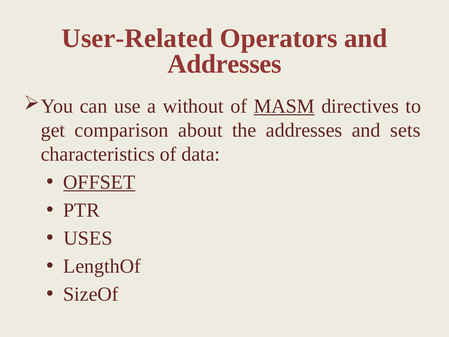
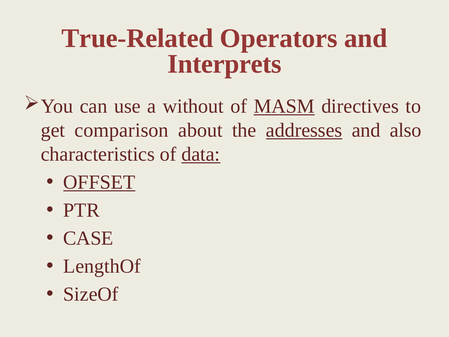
User-Related: User-Related -> True-Related (137, 38)
Addresses: Addresses -> Interprets (225, 64)
addresses underline: none -> present (304, 130)
sets: sets -> also (406, 130)
data underline: none -> present (201, 154)
USES: USES -> CASE (88, 238)
